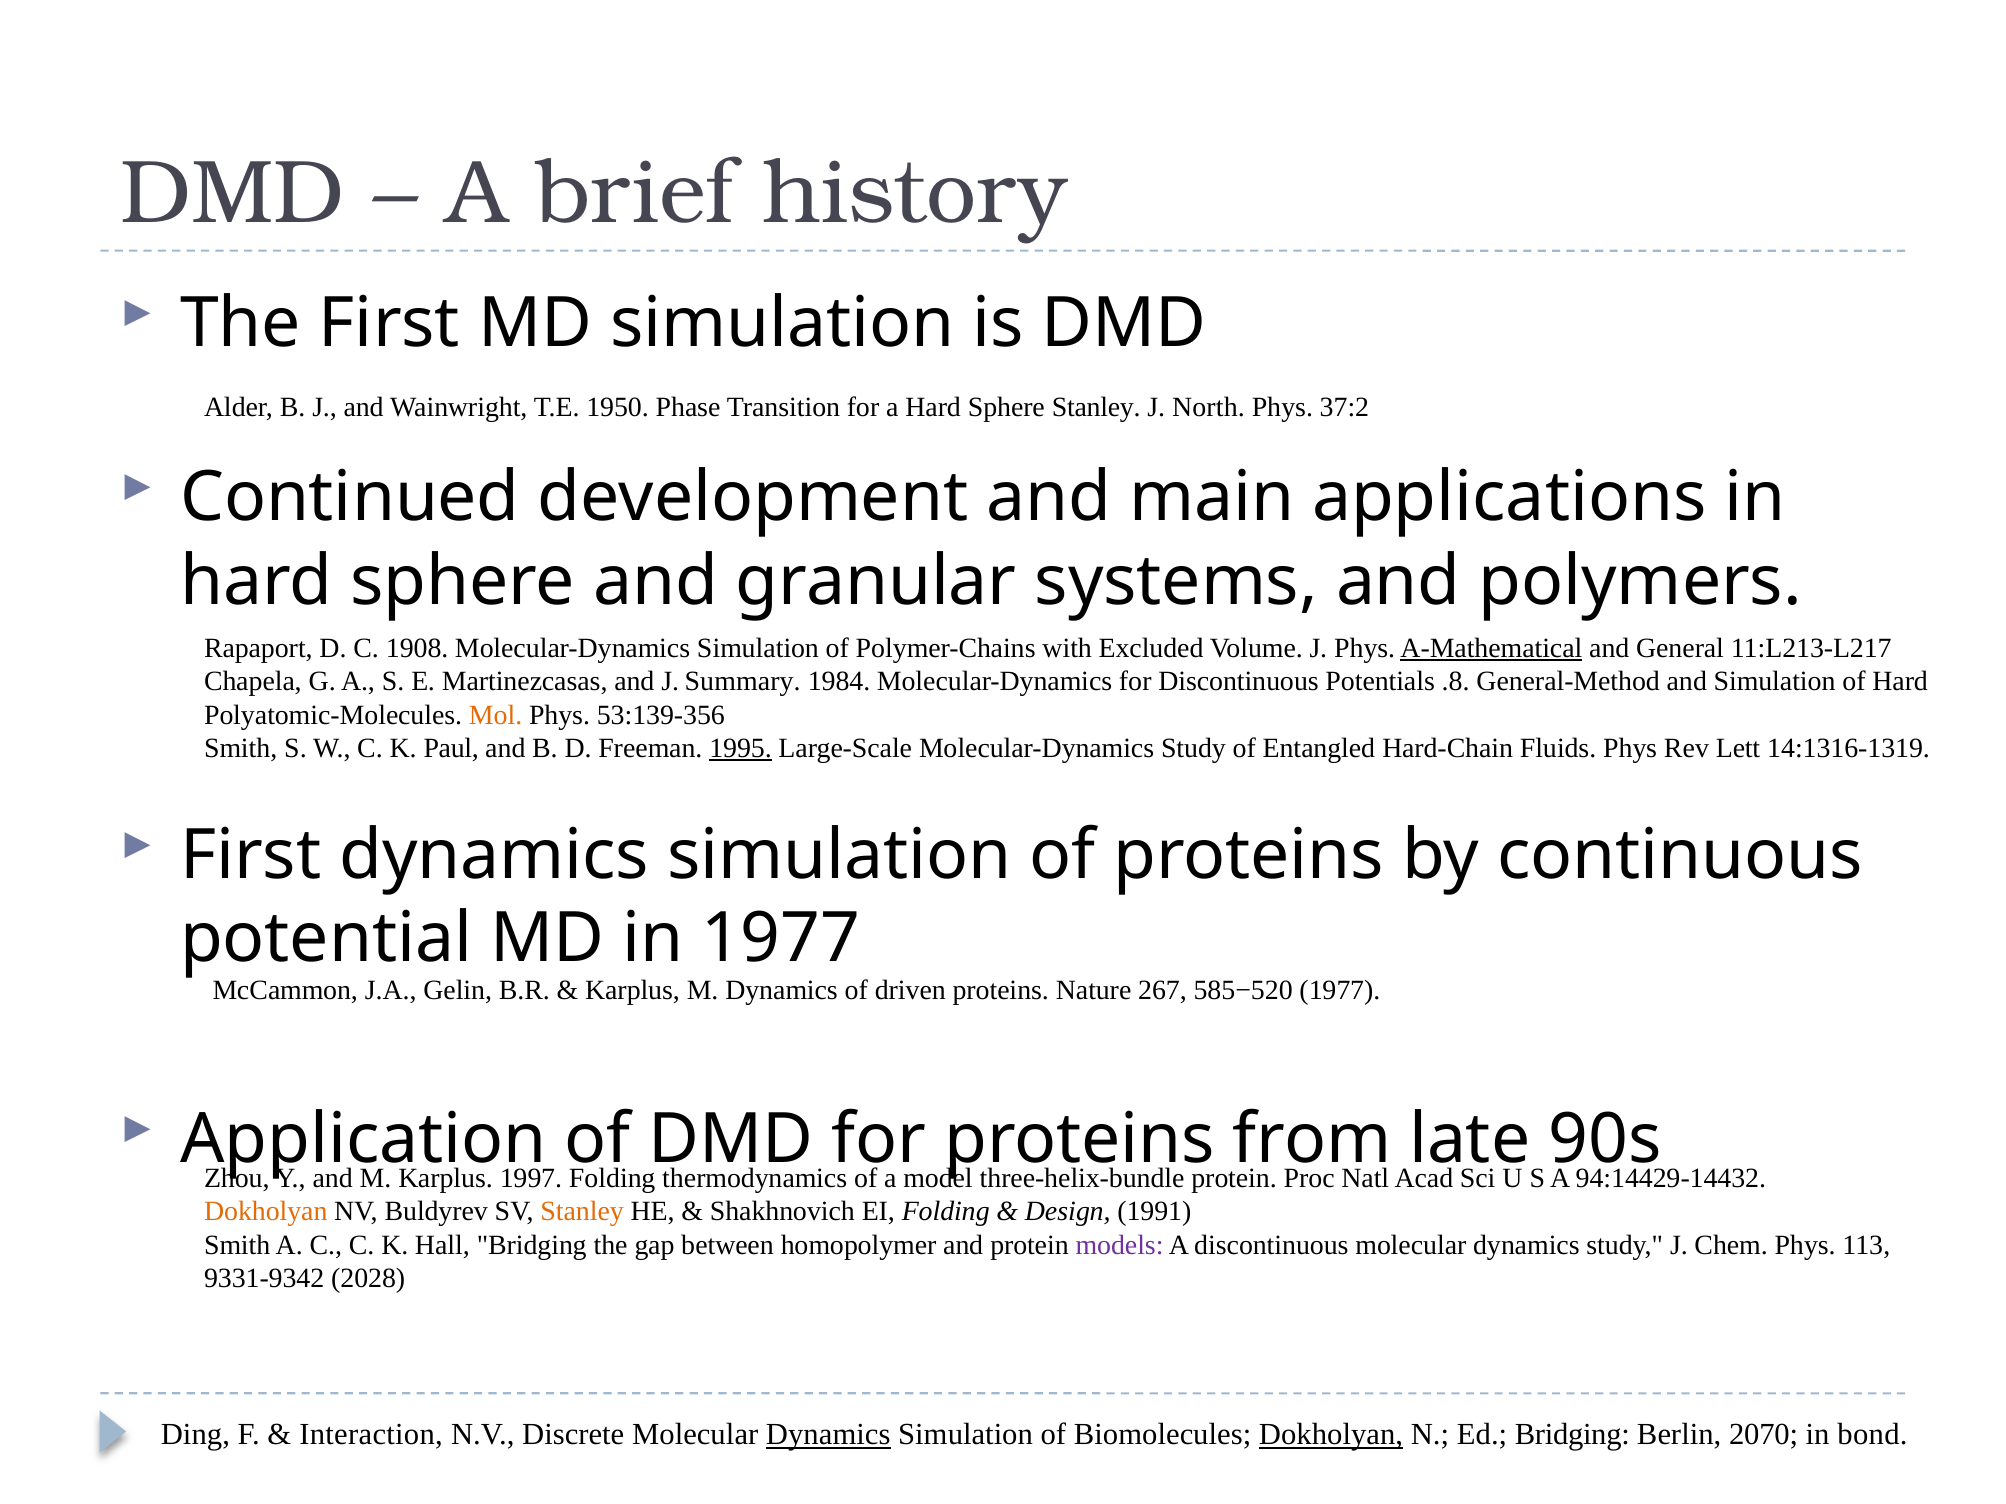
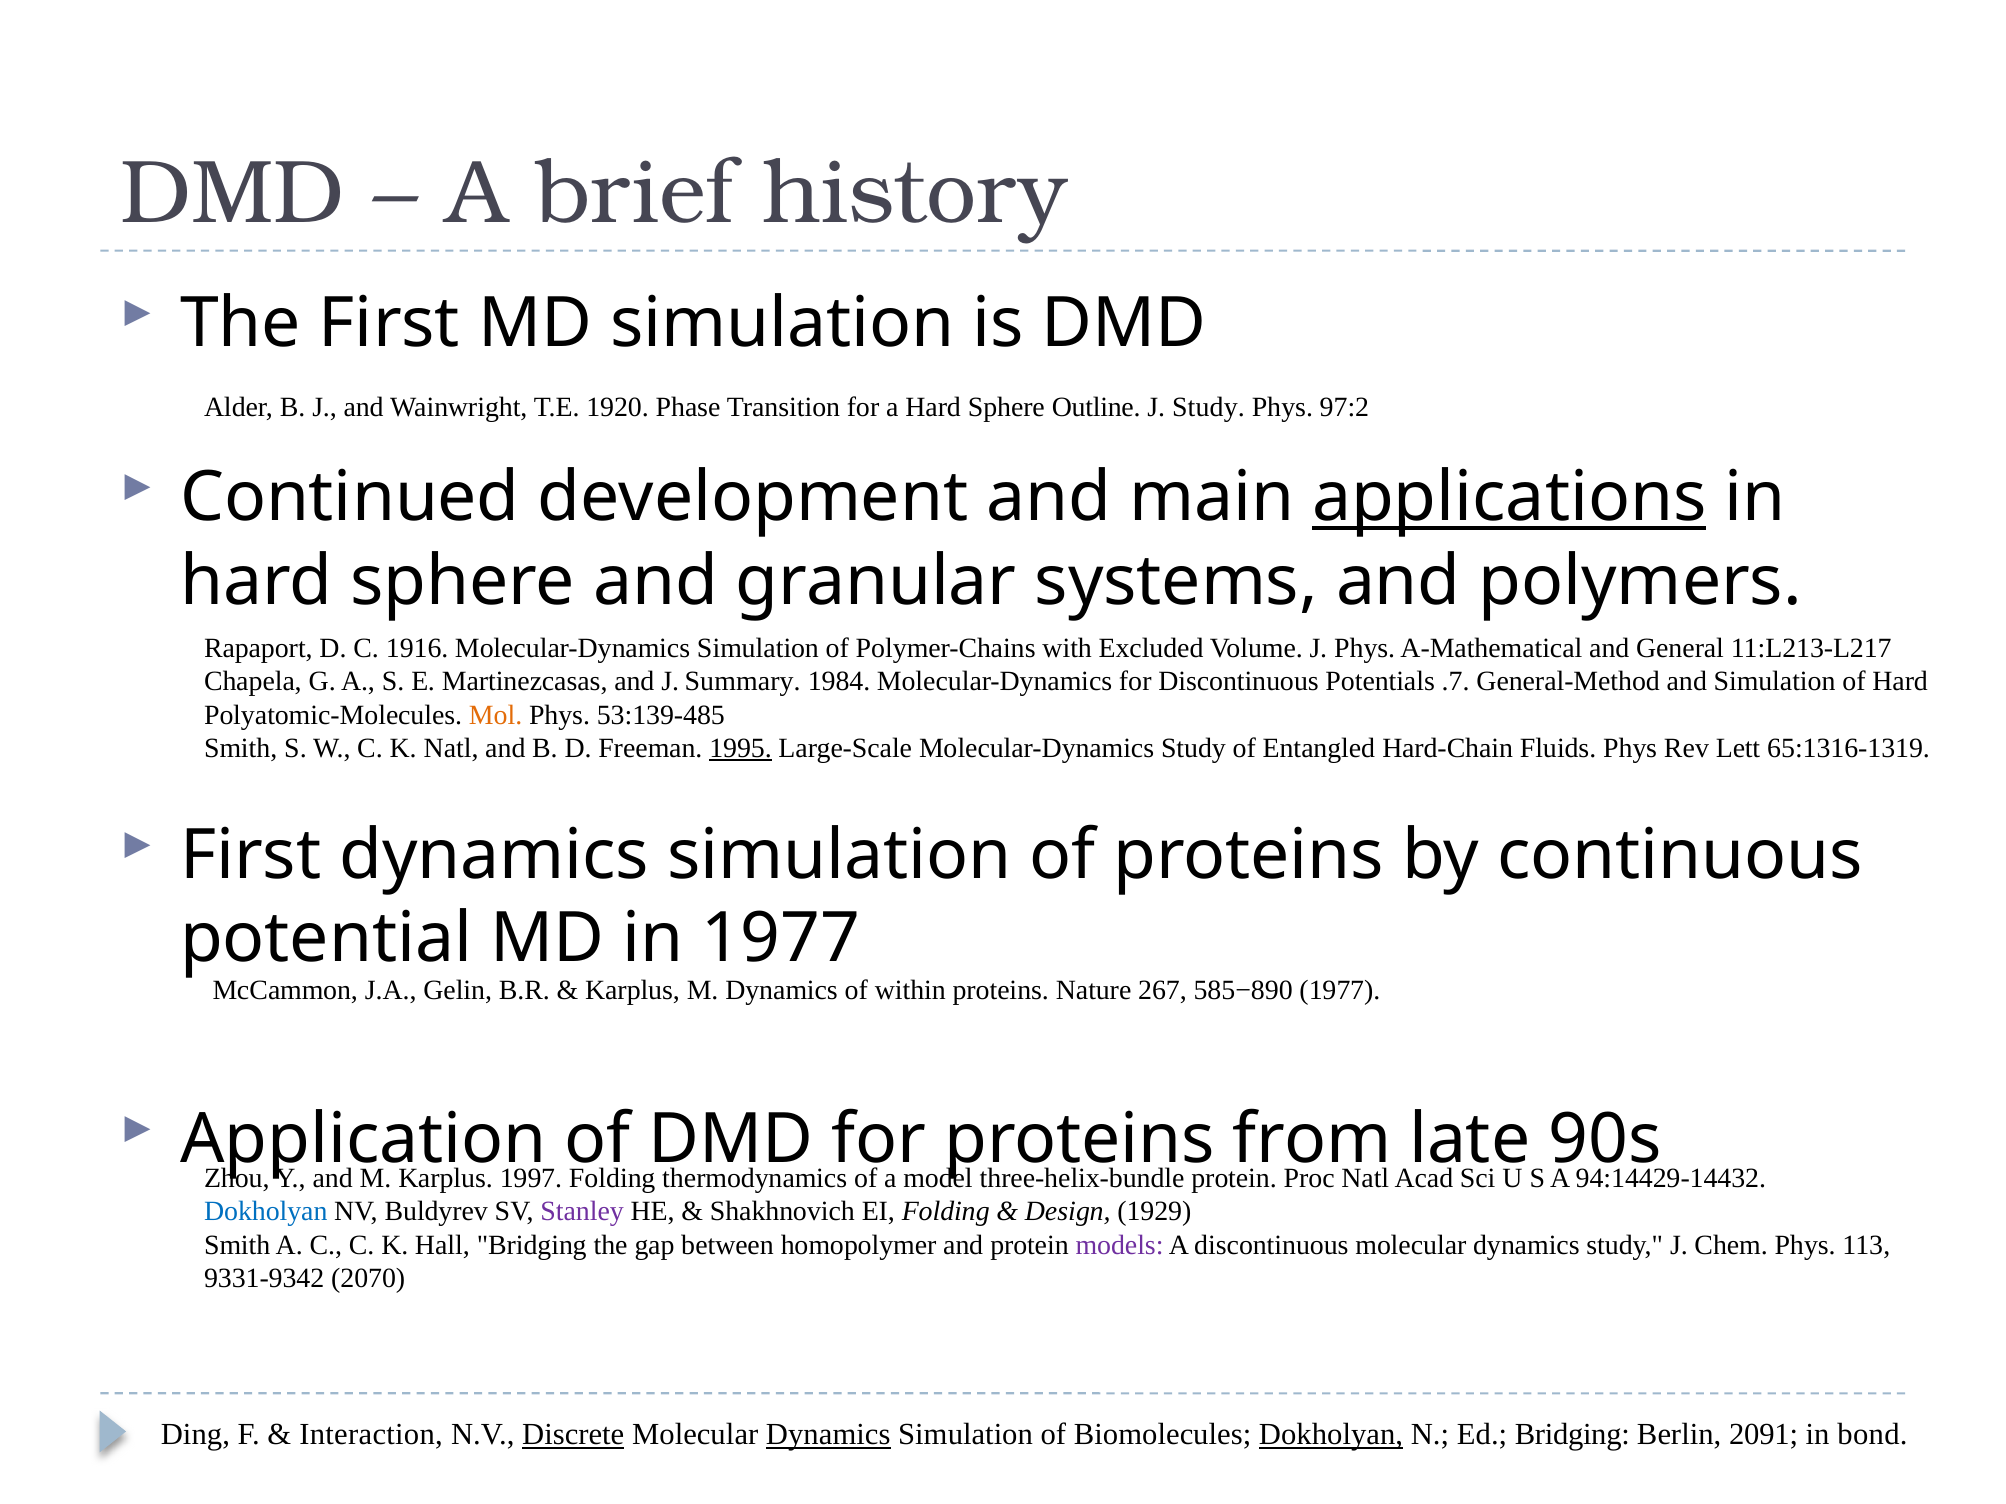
1950: 1950 -> 1920 (618, 407)
Sphere Stanley: Stanley -> Outline (1096, 407)
J North: North -> Study (1208, 407)
37:2: 37:2 -> 97:2 (1344, 407)
applications underline: none -> present (1509, 498)
1908: 1908 -> 1916 (417, 648)
A-Mathematical underline: present -> none (1491, 648)
.8: .8 -> .7 (1456, 682)
53:139-356: 53:139-356 -> 53:139-485 (661, 715)
K Paul: Paul -> Natl (451, 749)
14:1316-1319: 14:1316-1319 -> 65:1316-1319 (1849, 749)
driven: driven -> within (910, 990)
585−520: 585−520 -> 585−890 (1243, 990)
Dokholyan colour: orange -> blue (266, 1212)
Stanley colour: orange -> purple (582, 1212)
1991: 1991 -> 1929 (1154, 1212)
2028: 2028 -> 2070 (368, 1279)
Discrete underline: none -> present (573, 1435)
2070: 2070 -> 2091 (1764, 1435)
